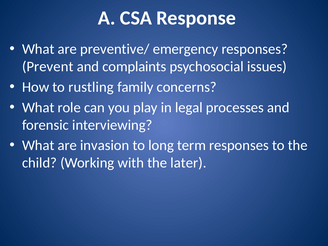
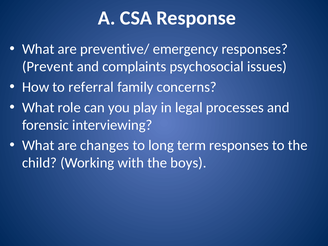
rustling: rustling -> referral (91, 87)
invasion: invasion -> changes (105, 145)
later: later -> boys (188, 163)
